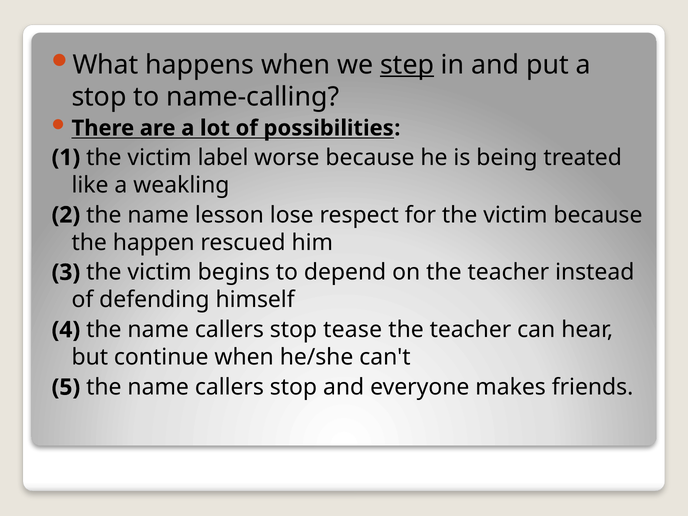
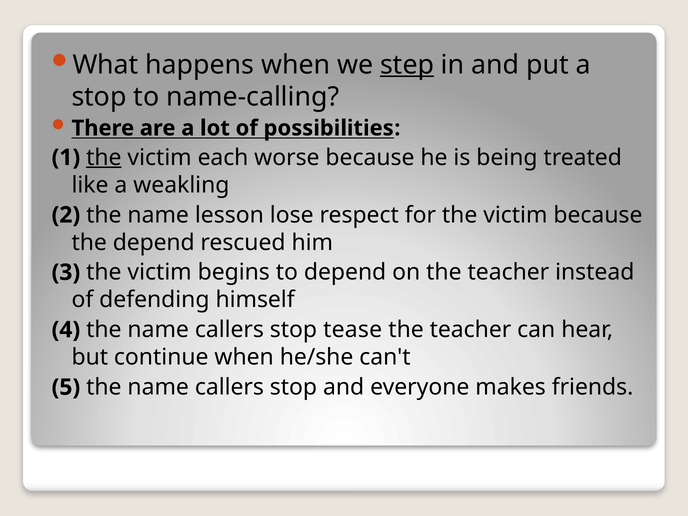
the underline: none -> present (104, 158)
label: label -> each (223, 158)
the happen: happen -> depend (154, 242)
